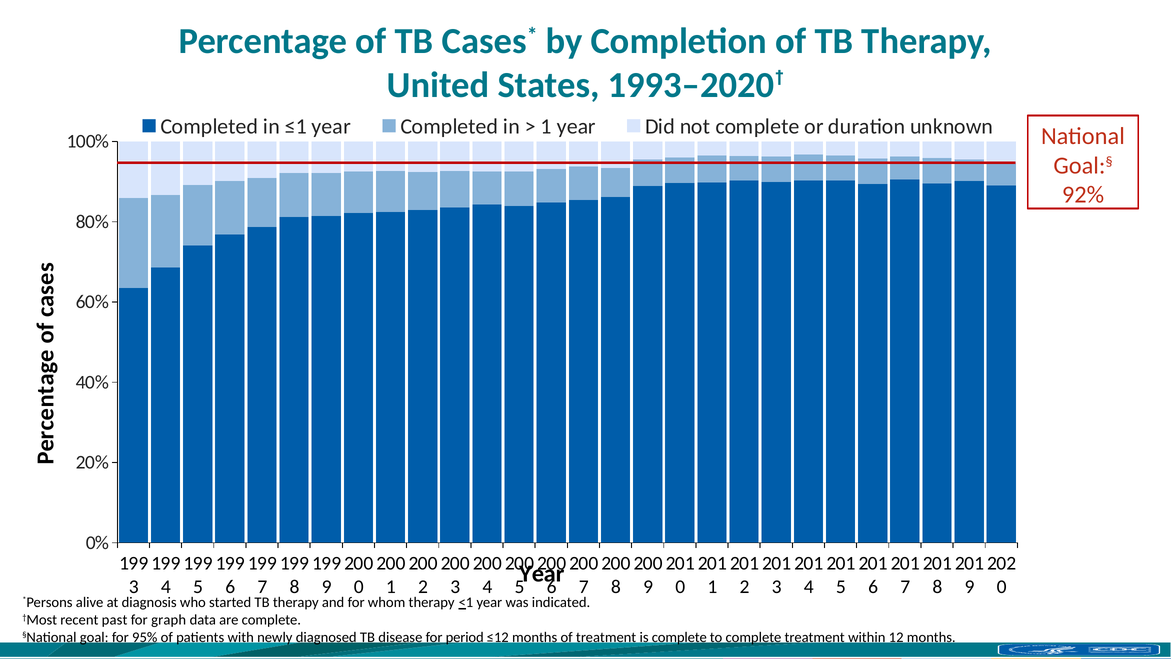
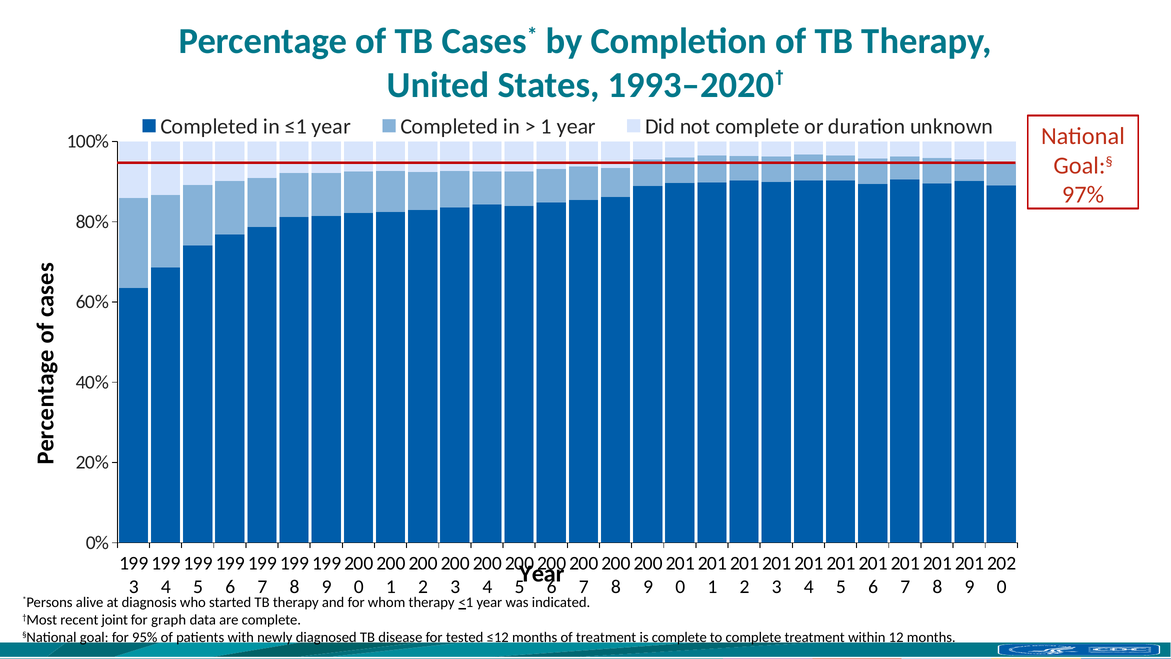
92%: 92% -> 97% (1083, 195)
past: past -> joint (115, 620)
period: period -> tested (465, 637)
